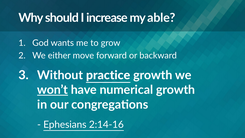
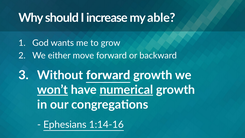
Without practice: practice -> forward (108, 75)
numerical underline: none -> present (126, 90)
2:14-16: 2:14-16 -> 1:14-16 (106, 125)
